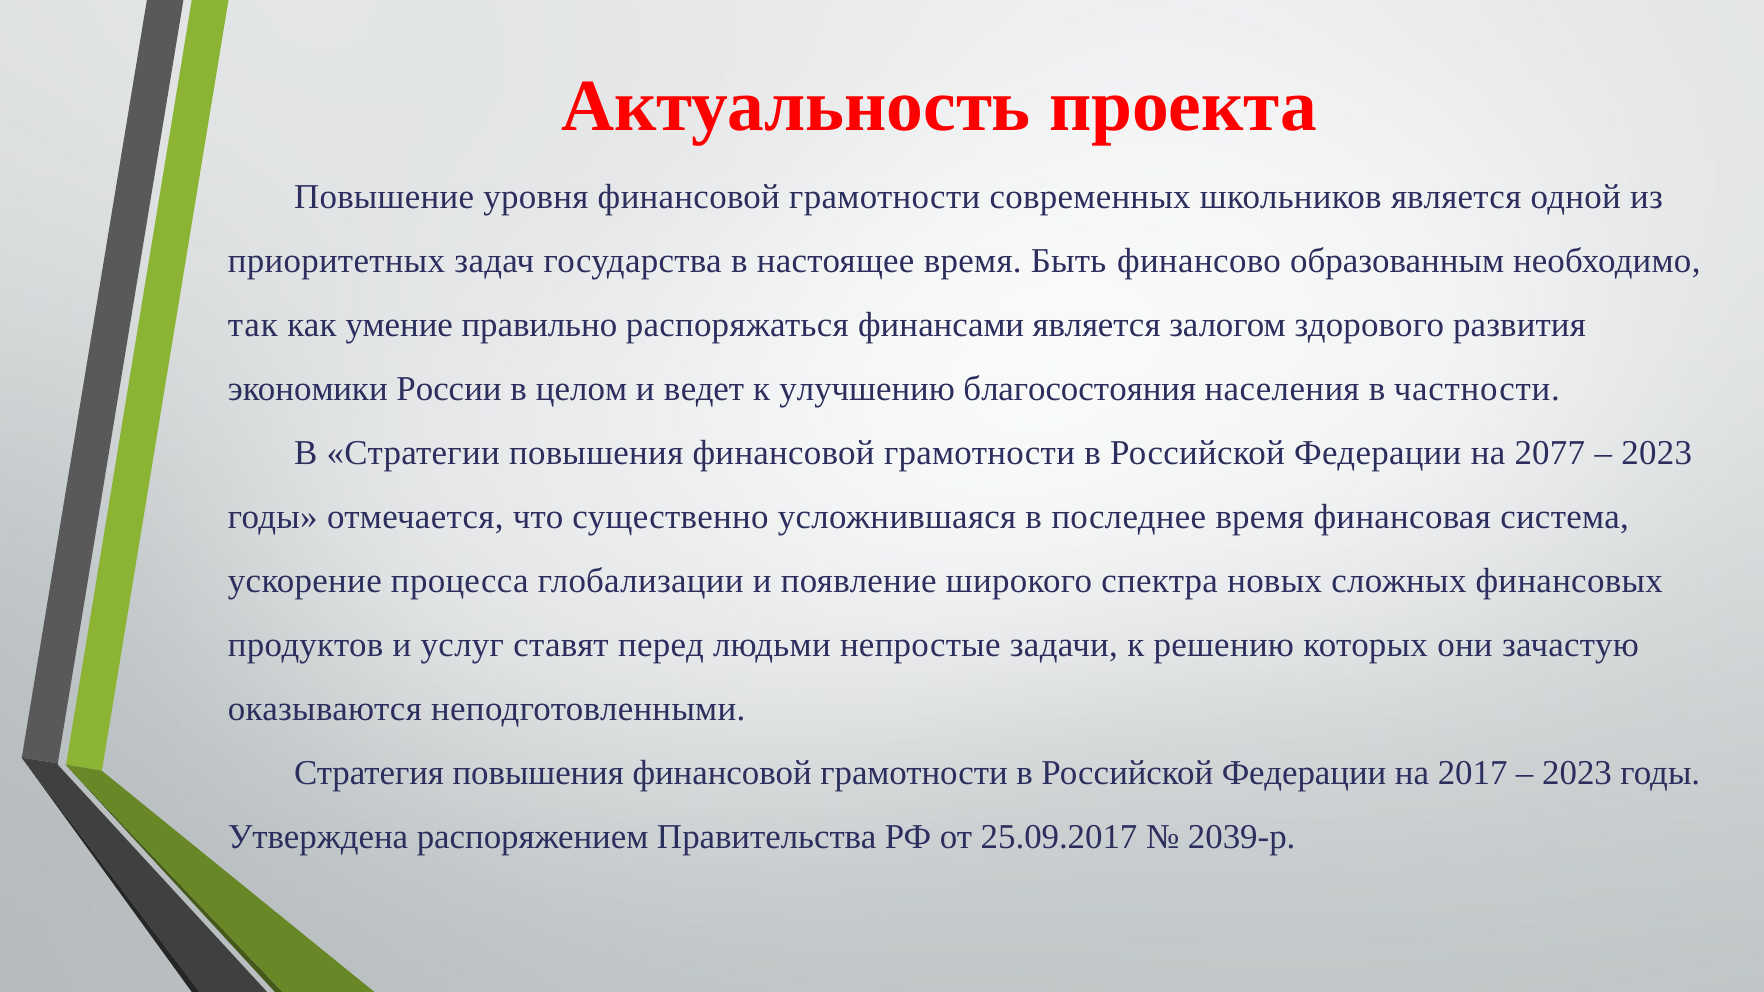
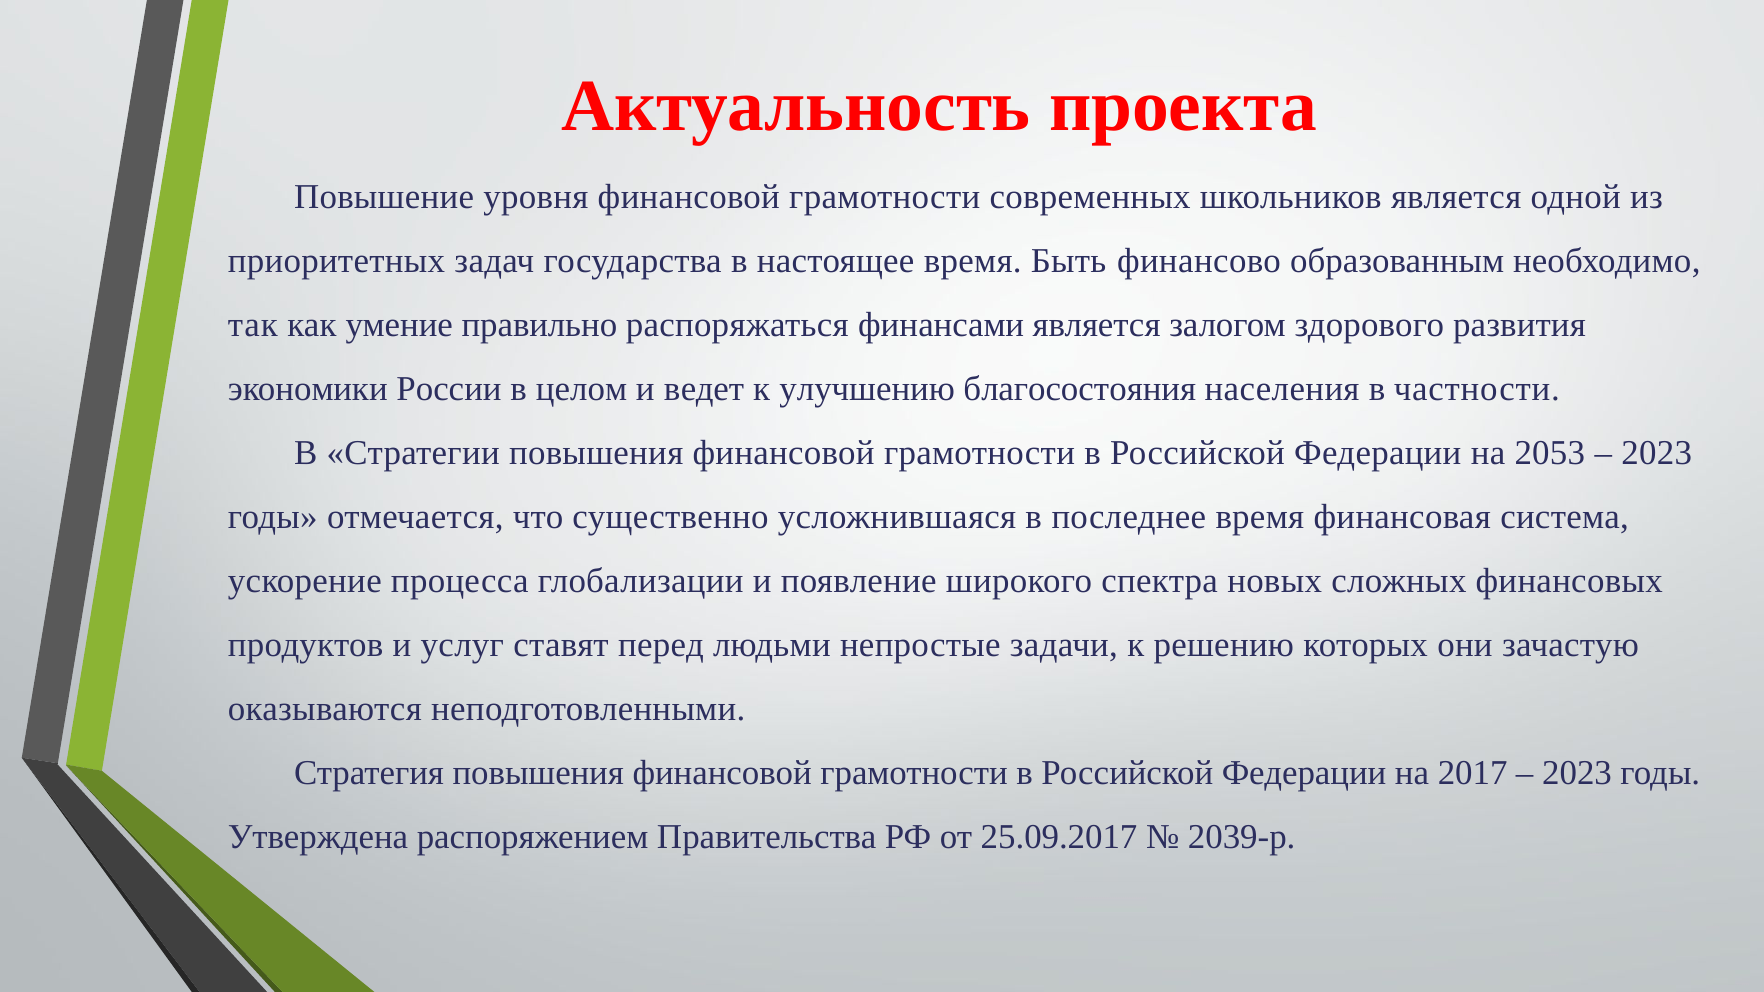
2077: 2077 -> 2053 (1550, 453)
